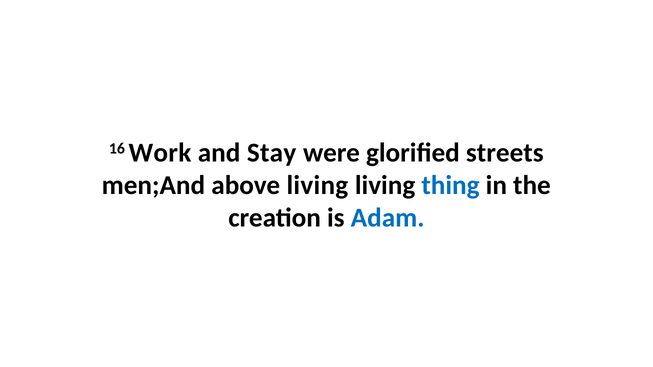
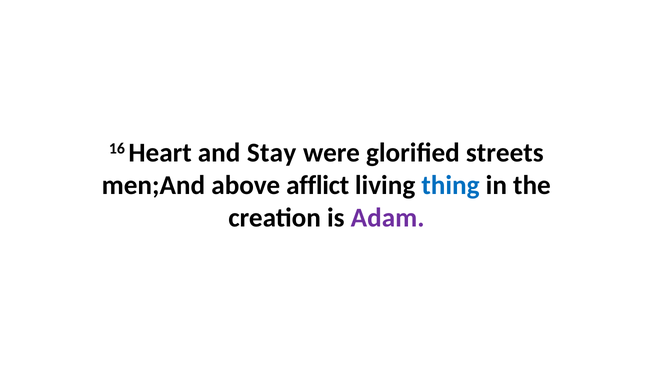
Work: Work -> Heart (160, 153)
above living: living -> afflict (318, 186)
Adam colour: blue -> purple (388, 218)
